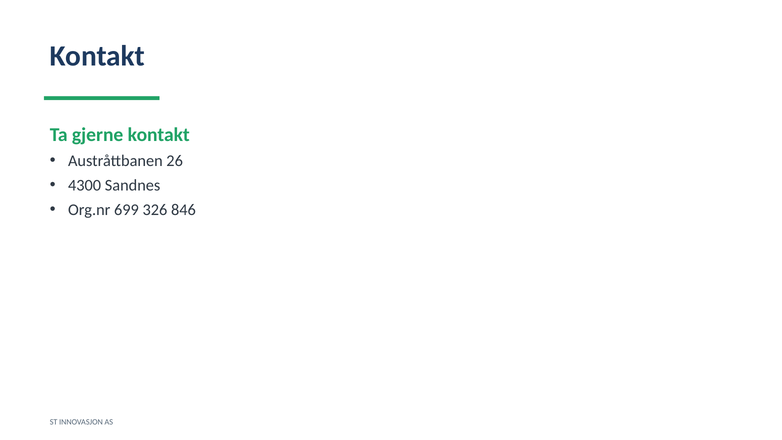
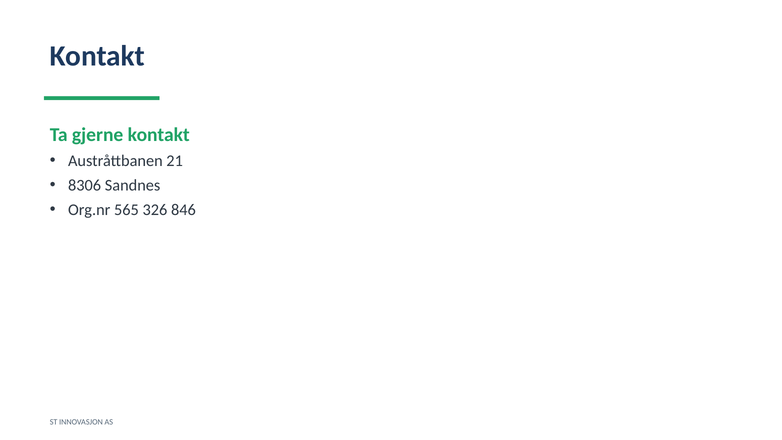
26: 26 -> 21 (175, 161)
4300: 4300 -> 8306 (85, 185)
699: 699 -> 565 (126, 210)
